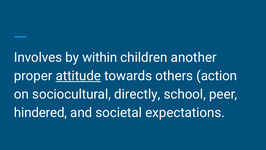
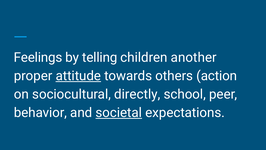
Involves: Involves -> Feelings (38, 57)
within: within -> telling (100, 57)
hindered: hindered -> behavior (40, 112)
societal underline: none -> present (119, 112)
